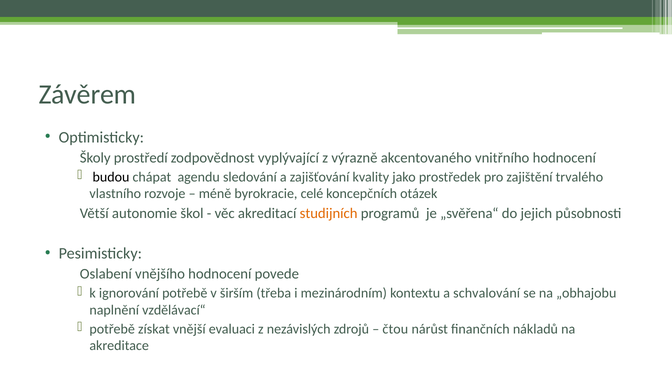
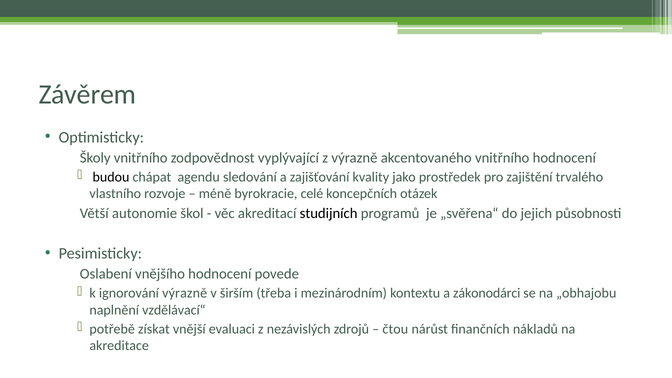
Školy prostředí: prostředí -> vnitřního (141, 158)
studijních colour: orange -> black (329, 213)
ignorování potřebě: potřebě -> výrazně (185, 293)
schvalování: schvalování -> zákonodárci (487, 293)
